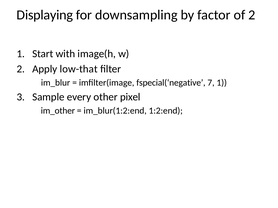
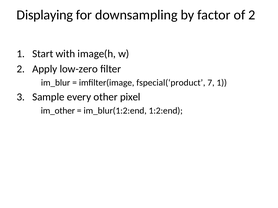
low-that: low-that -> low-zero (79, 69)
fspecial(‘negative: fspecial(‘negative -> fspecial(‘product (171, 83)
